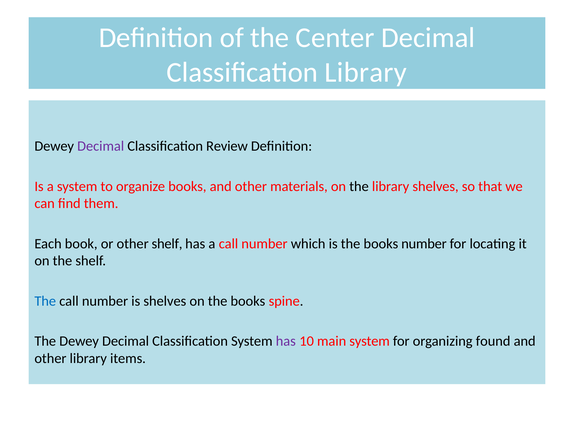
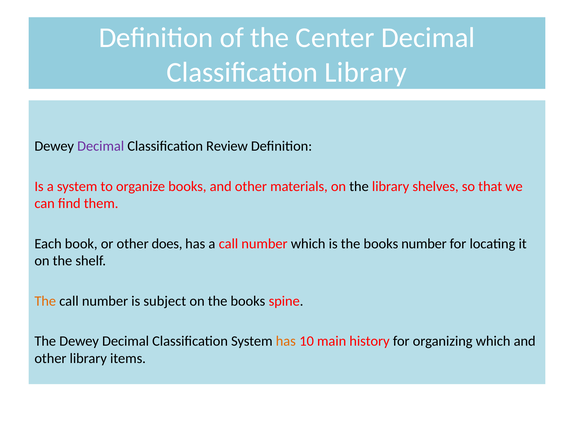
other shelf: shelf -> does (167, 244)
The colour: blue -> orange (45, 301)
is shelves: shelves -> subject (165, 301)
has colour: purple -> orange (286, 342)
main system: system -> history (369, 342)
organizing found: found -> which (493, 342)
